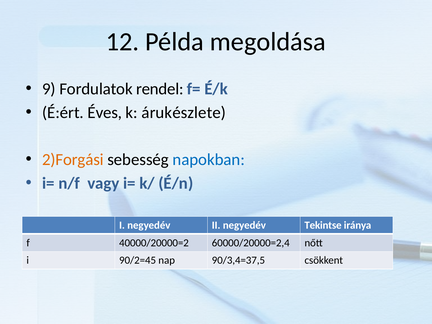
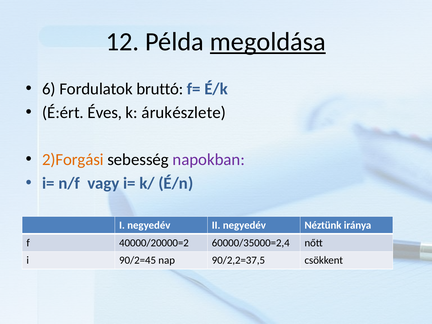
megoldása underline: none -> present (268, 42)
9: 9 -> 6 (49, 89)
rendel: rendel -> bruttó (160, 89)
napokban colour: blue -> purple (209, 160)
Tekintse: Tekintse -> Néztünk (323, 225)
60000/20000=2,4: 60000/20000=2,4 -> 60000/35000=2,4 (251, 243)
90/3,4=37,5: 90/3,4=37,5 -> 90/2,2=37,5 (238, 260)
